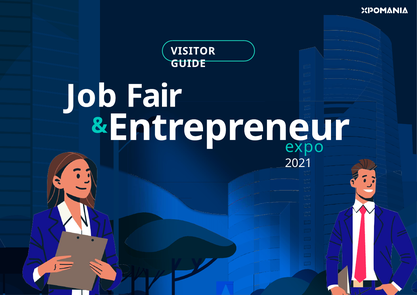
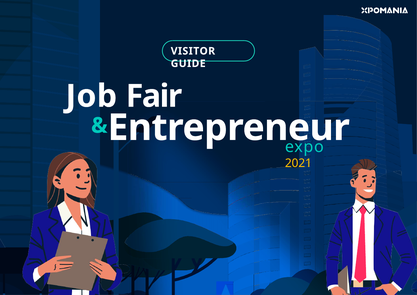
2021 colour: white -> yellow (298, 163)
